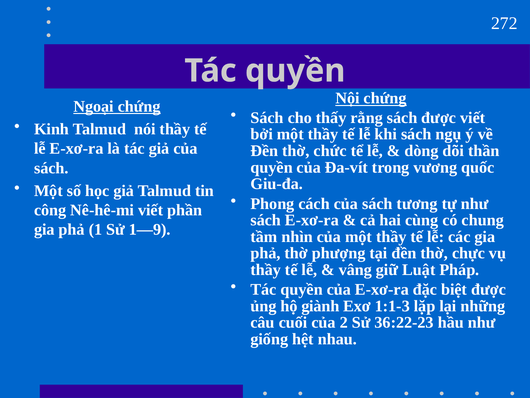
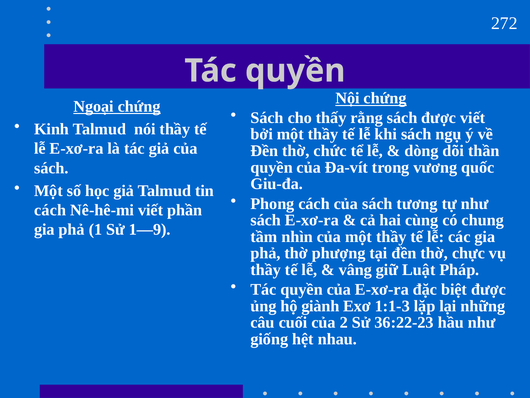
công: công -> cách (50, 210)
